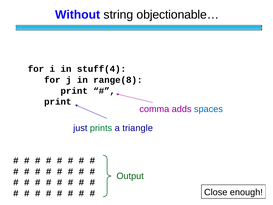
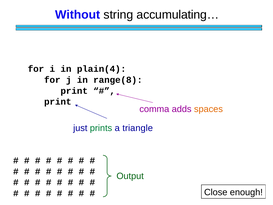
objectionable…: objectionable… -> accumulating… (178, 15)
stuff(4: stuff(4 -> plain(4 (101, 69)
spaces colour: blue -> orange (208, 109)
